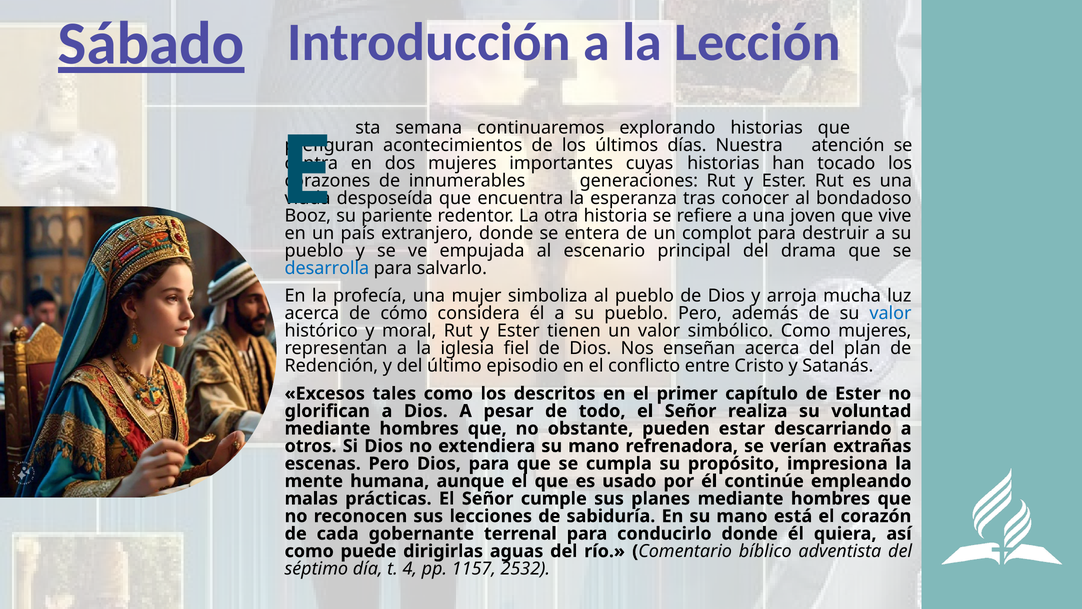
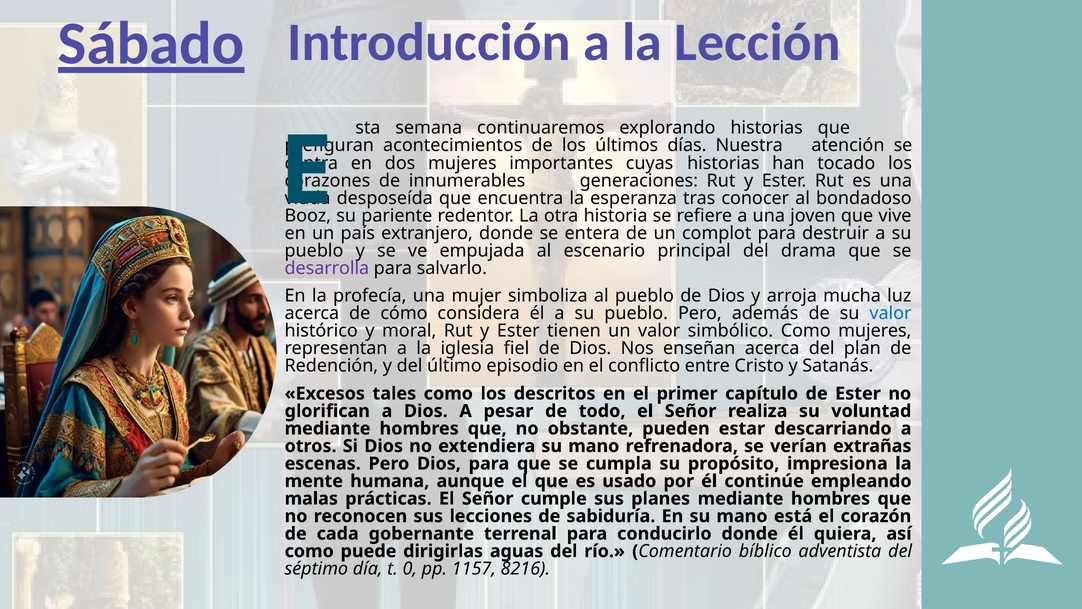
desarrolla colour: blue -> purple (327, 268)
4: 4 -> 0 (410, 568)
2532: 2532 -> 8216 (525, 568)
